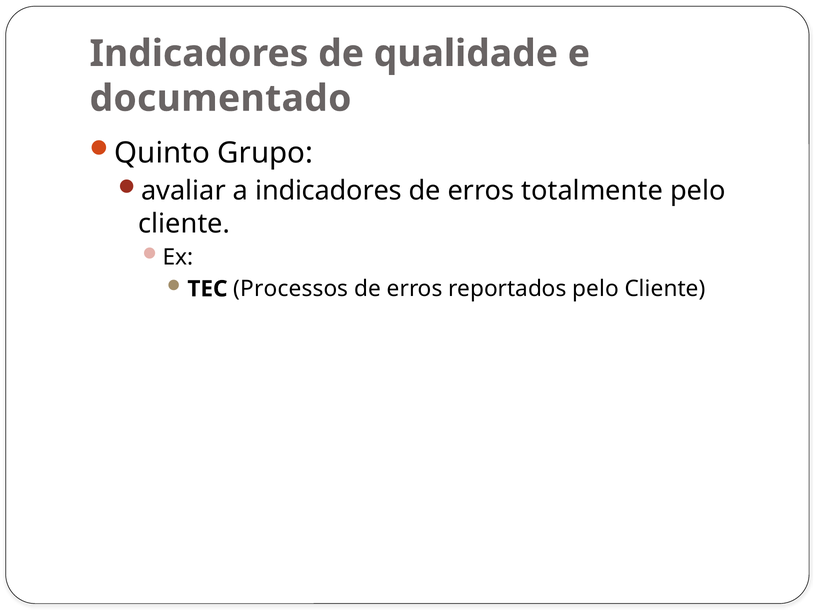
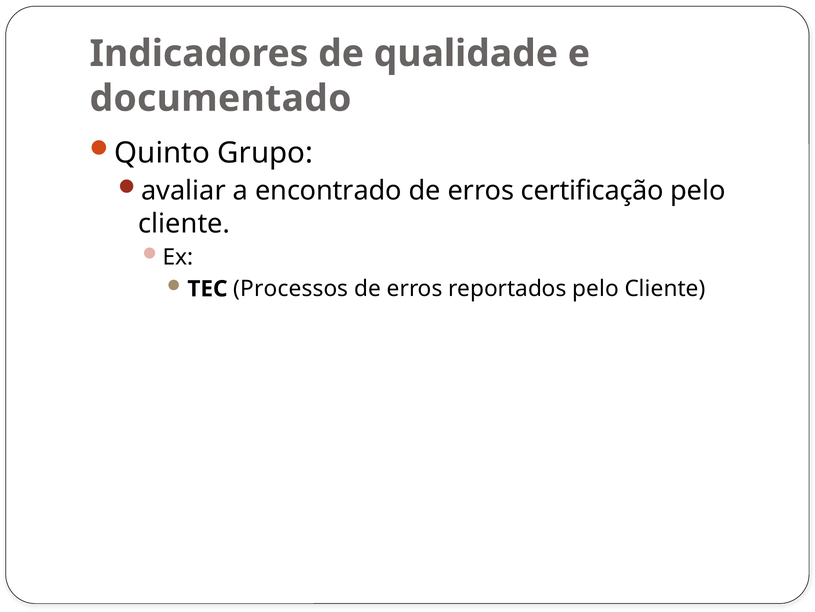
a indicadores: indicadores -> encontrado (328, 191)
totalmente: totalmente -> certificação (592, 191)
